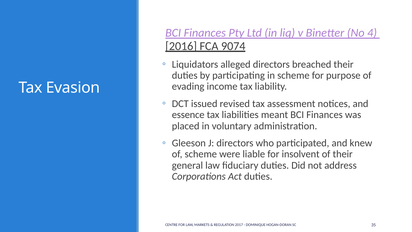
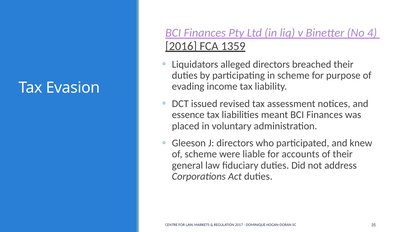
9074: 9074 -> 1359 (233, 46)
insolvent: insolvent -> accounts (301, 154)
